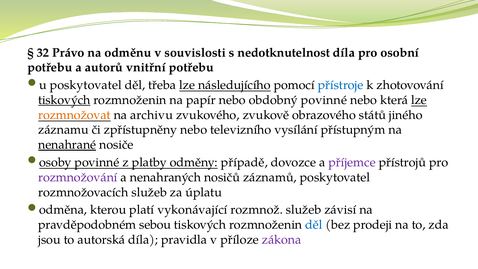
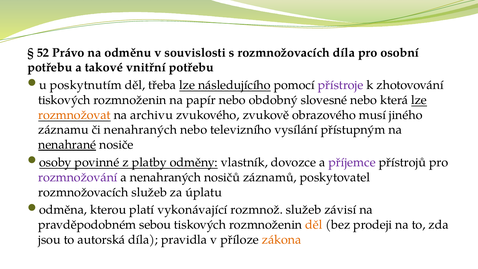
32: 32 -> 52 (43, 53)
s nedotknutelnost: nedotknutelnost -> rozmnožovacích (284, 53)
autorů: autorů -> takové (104, 68)
u poskytovatel: poskytovatel -> poskytnutím (86, 85)
přístroje colour: blue -> purple (341, 85)
tiskových underline: present -> none (64, 100)
obdobný povinné: povinné -> slovesné (324, 100)
států: států -> musí (372, 115)
či zpřístupněny: zpřístupněny -> nenahraných (141, 130)
případě: případě -> vlastník (244, 162)
děl colour: blue -> orange (314, 225)
zákona colour: purple -> orange (282, 240)
